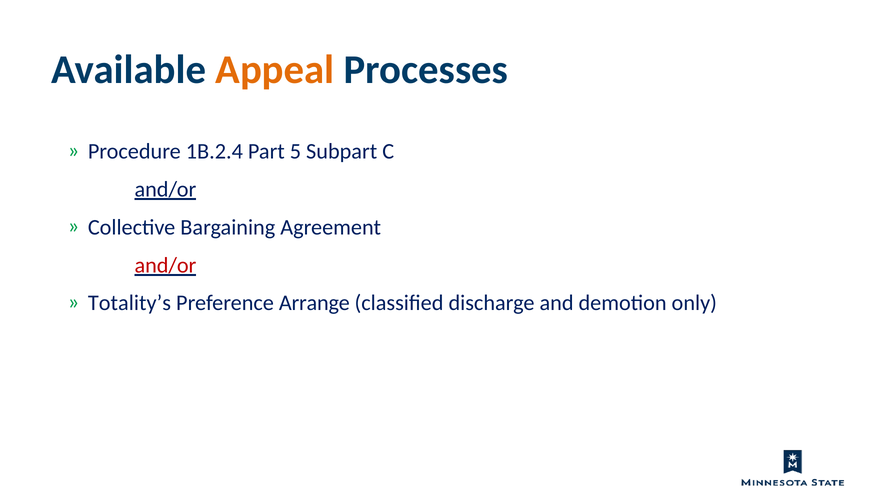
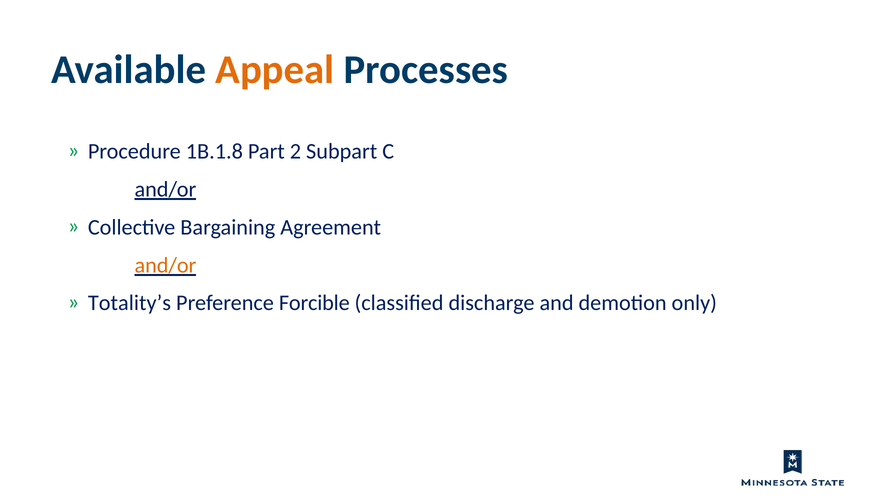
1B.2.4: 1B.2.4 -> 1B.1.8 (214, 152)
5: 5 -> 2 (296, 152)
and/or colour: red -> orange (165, 265)
Arrange: Arrange -> Forcible (314, 303)
